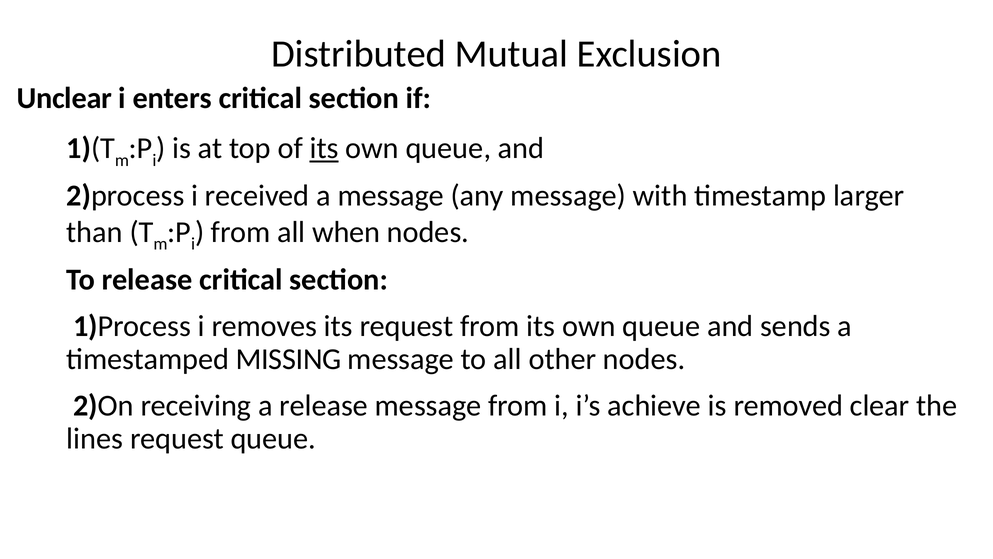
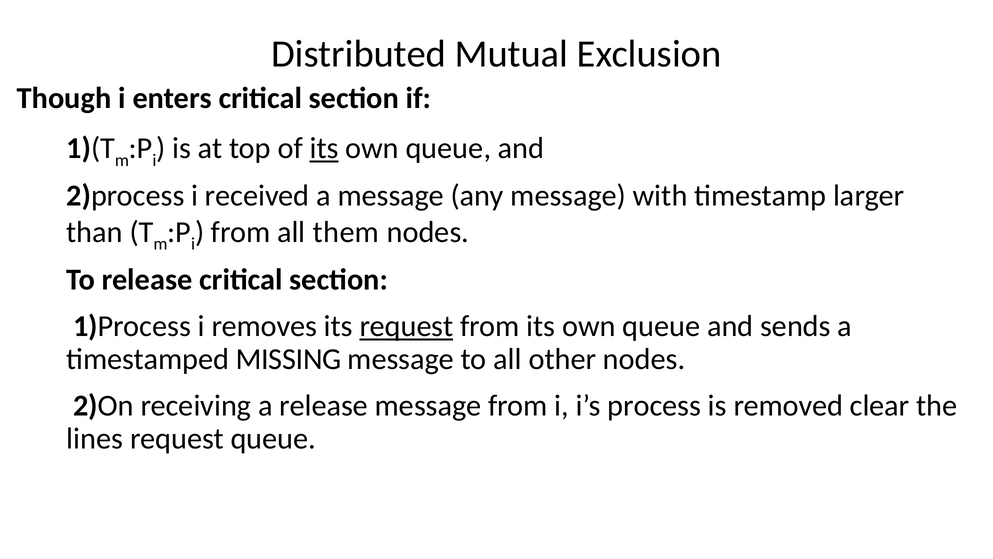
Unclear: Unclear -> Though (64, 98)
when: when -> them (346, 232)
request underline: none -> present (406, 326)
achieve: achieve -> process (654, 406)
